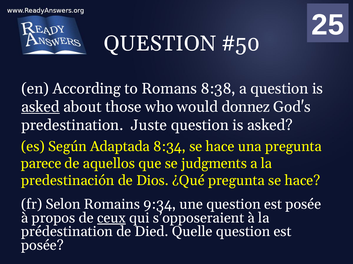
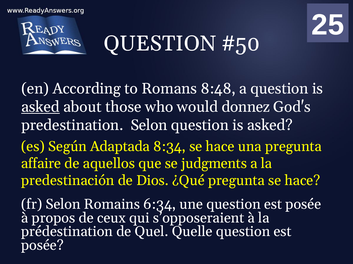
8:38: 8:38 -> 8:48 (218, 89)
predestination Juste: Juste -> Selon (149, 125)
parece: parece -> affaire (41, 164)
9:34: 9:34 -> 6:34 (160, 205)
ceux underline: present -> none (111, 218)
Died: Died -> Quel (152, 232)
